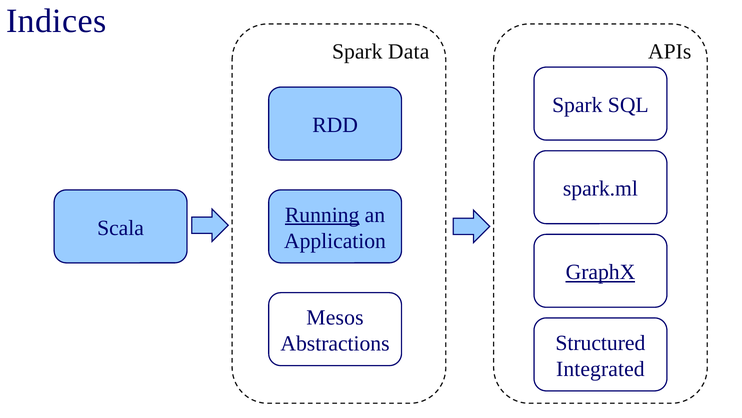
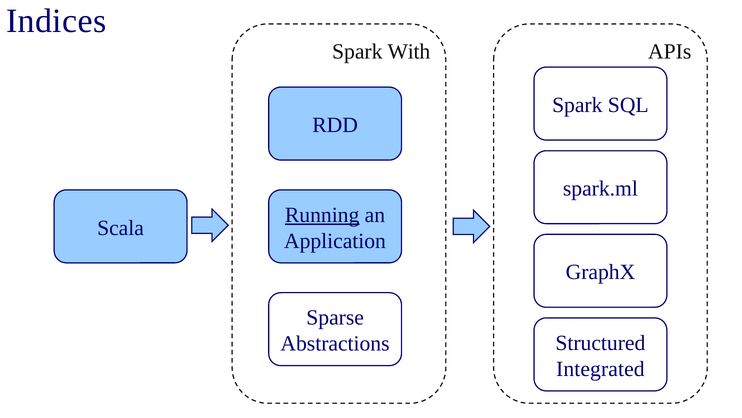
Data: Data -> With (409, 52)
GraphX underline: present -> none (600, 272)
Mesos: Mesos -> Sparse (335, 317)
